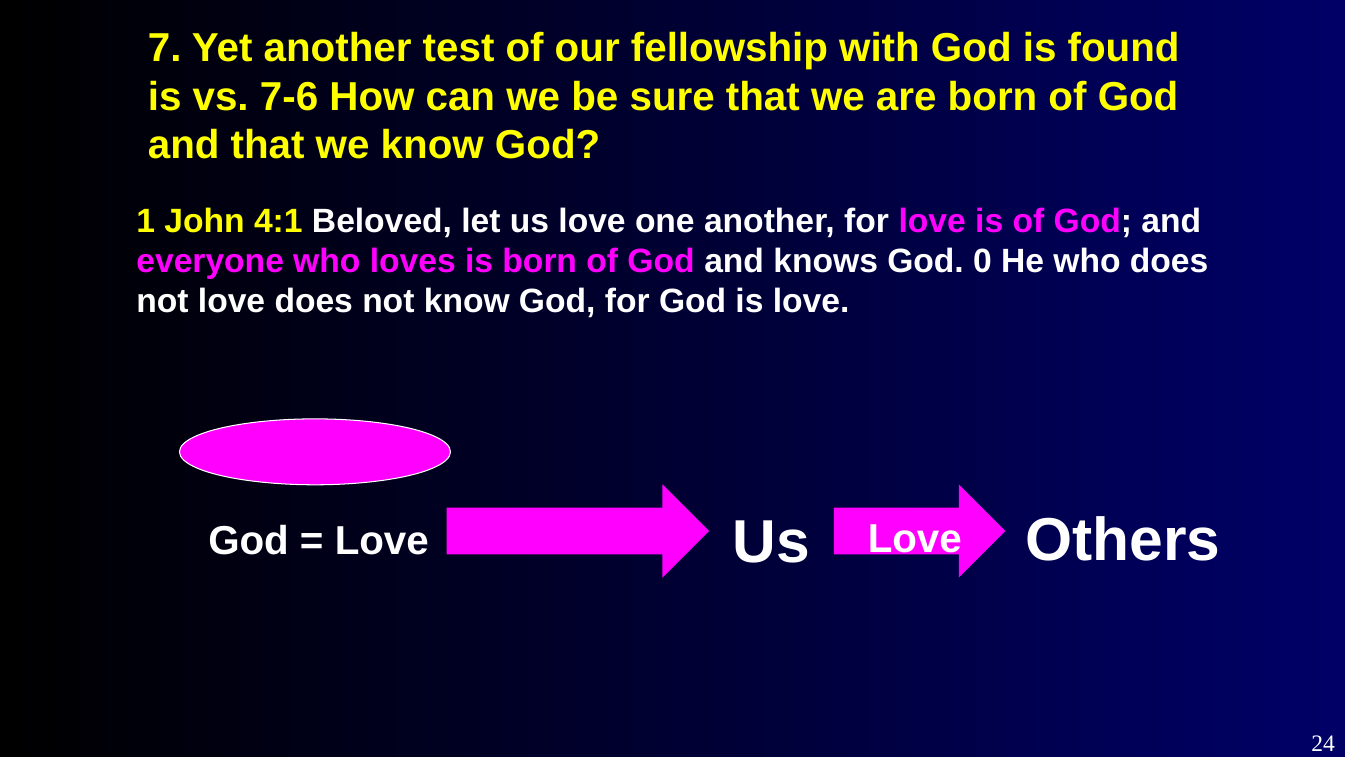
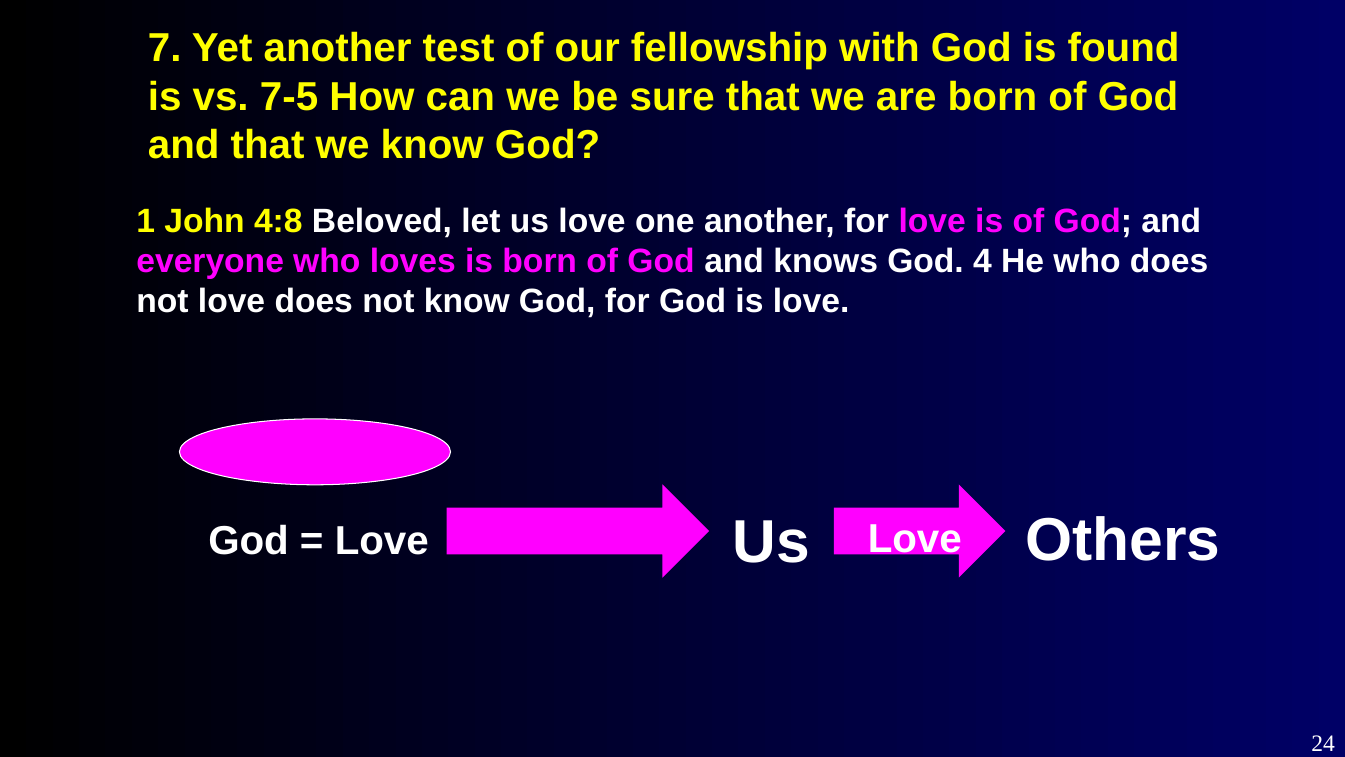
7-6: 7-6 -> 7-5 (289, 97)
4:1: 4:1 -> 4:8 (278, 221)
0: 0 -> 4 (983, 261)
